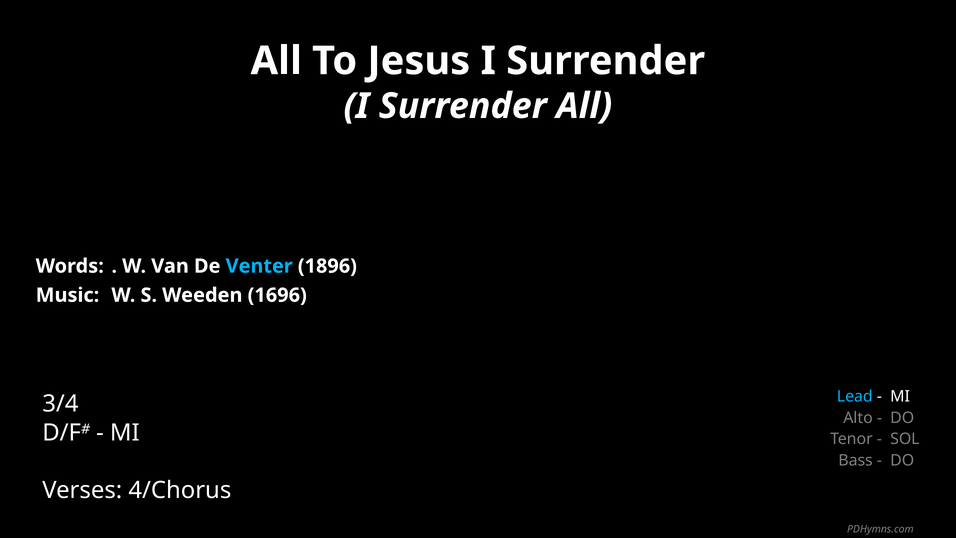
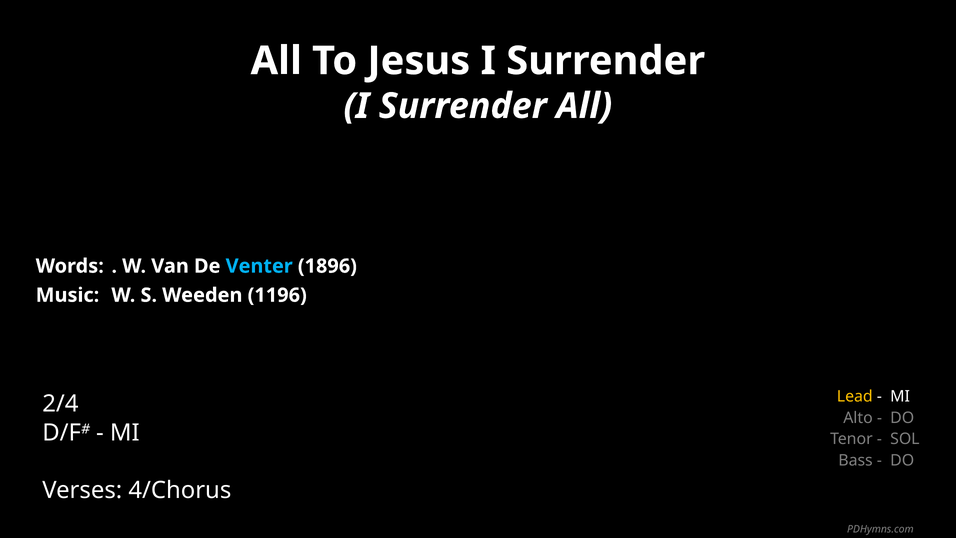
1696: 1696 -> 1196 (277, 295)
Lead colour: light blue -> yellow (855, 396)
3/4: 3/4 -> 2/4 (60, 404)
